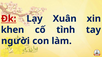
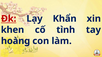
Xuân: Xuân -> Khẩn (65, 19)
người: người -> hoàng (16, 41)
